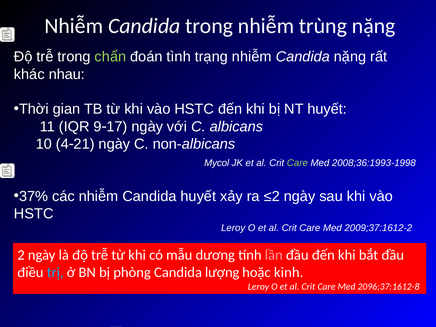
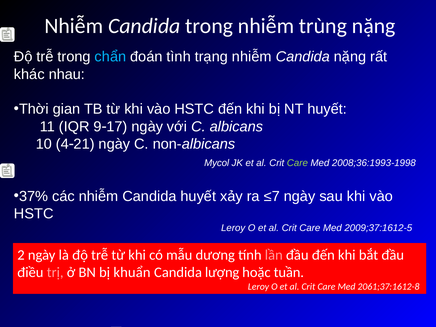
chẩn colour: light green -> light blue (110, 57)
≤2: ≤2 -> ≤7 (272, 196)
2009;37:1612-2: 2009;37:1612-2 -> 2009;37:1612-5 (378, 228)
trị colour: light blue -> pink (55, 272)
phòng: phòng -> khuẩn (132, 272)
kinh: kinh -> tuần (289, 272)
2096;37:1612-8: 2096;37:1612-8 -> 2061;37:1612-8 (389, 287)
